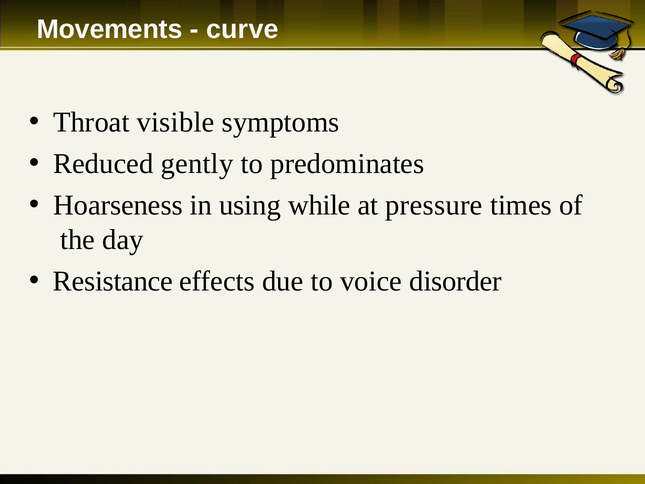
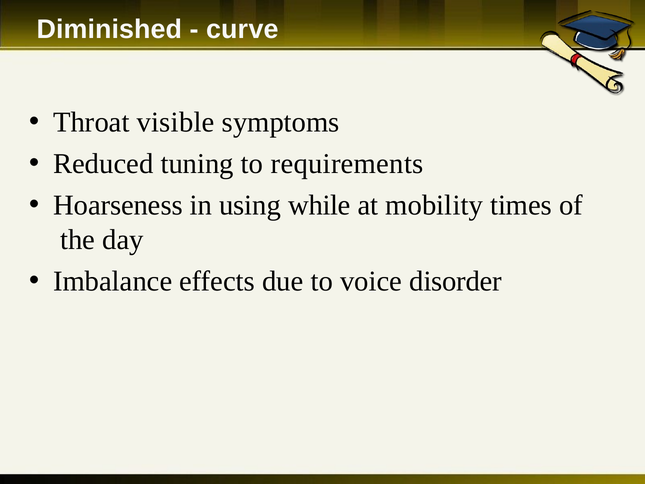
Movements: Movements -> Diminished (109, 30)
gently: gently -> tuning (197, 164)
predominates: predominates -> requirements (347, 164)
pressure: pressure -> mobility (434, 205)
Resistance: Resistance -> Imbalance (113, 281)
